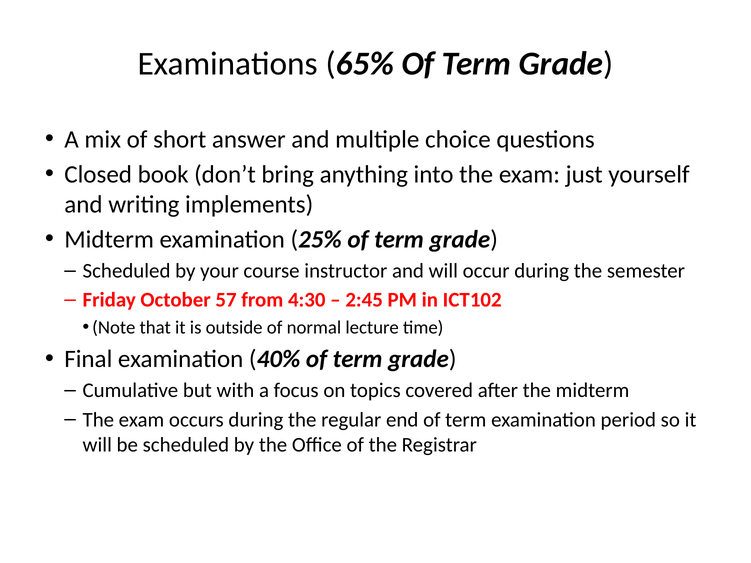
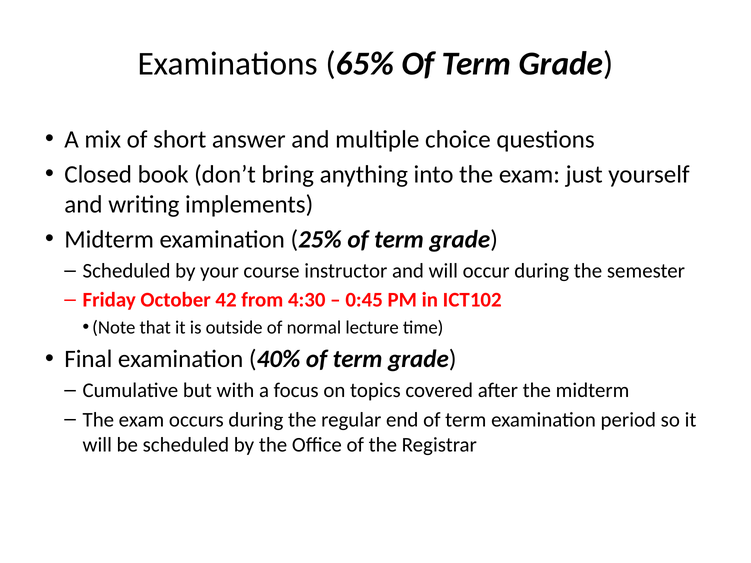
57: 57 -> 42 (226, 300)
2:45: 2:45 -> 0:45 (364, 300)
